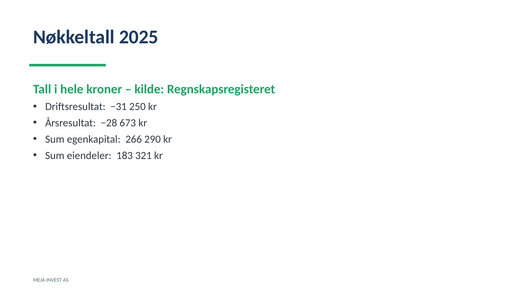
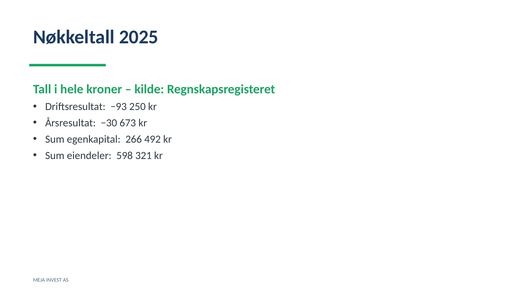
−31: −31 -> −93 (119, 107)
−28: −28 -> −30 (109, 123)
290: 290 -> 492 (153, 139)
183: 183 -> 598 (125, 155)
